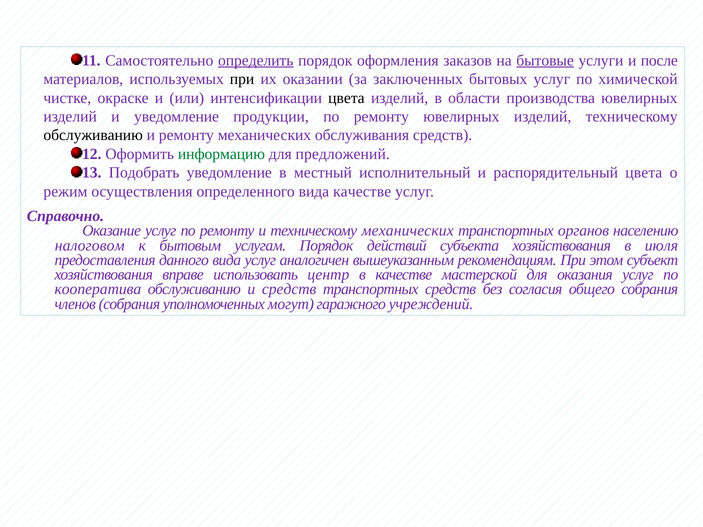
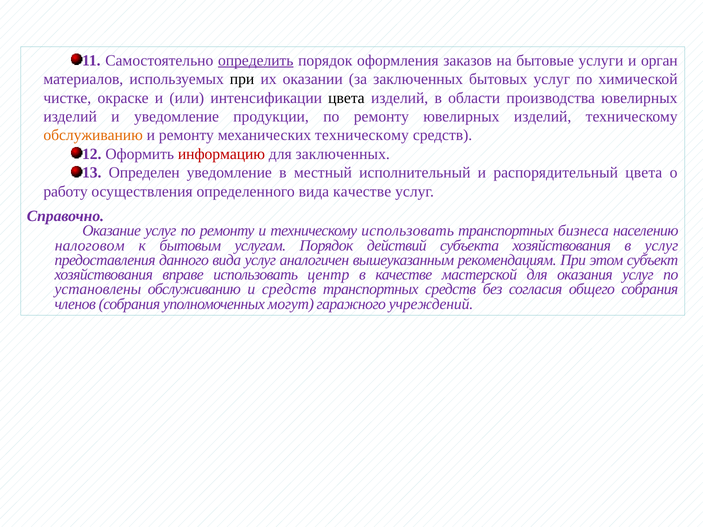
бытовые underline: present -> none (545, 60)
после: после -> орган (659, 60)
обслуживанию colour: black -> orange (93, 135)
механических обслуживания: обслуживания -> техническому (362, 135)
информацию colour: green -> red (221, 154)
для предложений: предложений -> заключенных (343, 154)
Подобрать: Подобрать -> Определен (144, 173)
режим: режим -> работу (66, 192)
техническому механических: механических -> использовать (408, 231)
органов: органов -> бизнеса (583, 231)
в июля: июля -> услуг (662, 245)
кооператива: кооператива -> установлены (98, 289)
